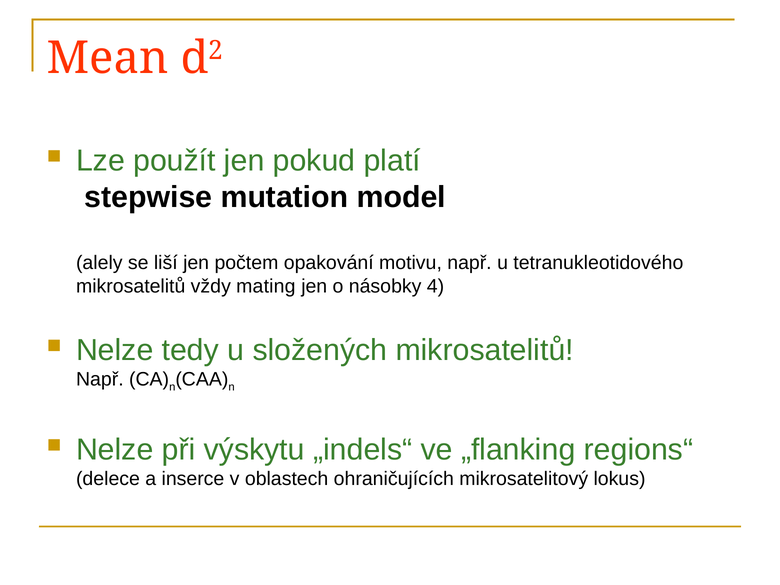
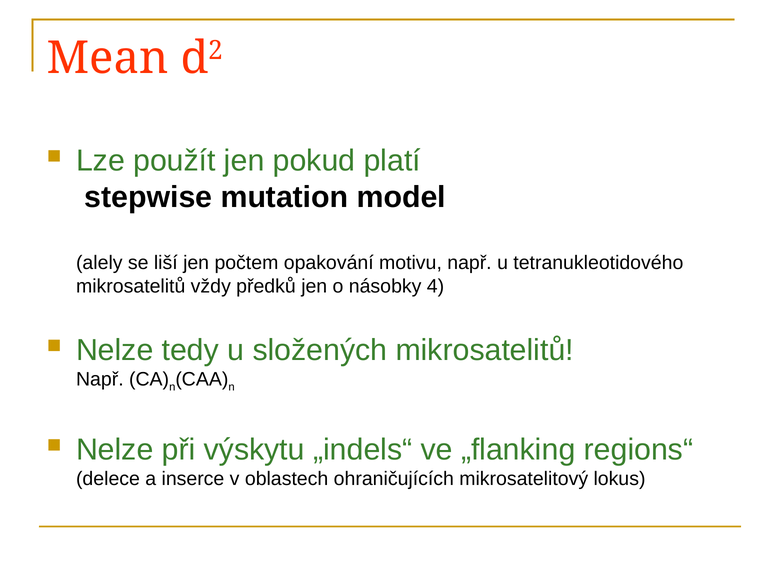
mating: mating -> předků (266, 286)
